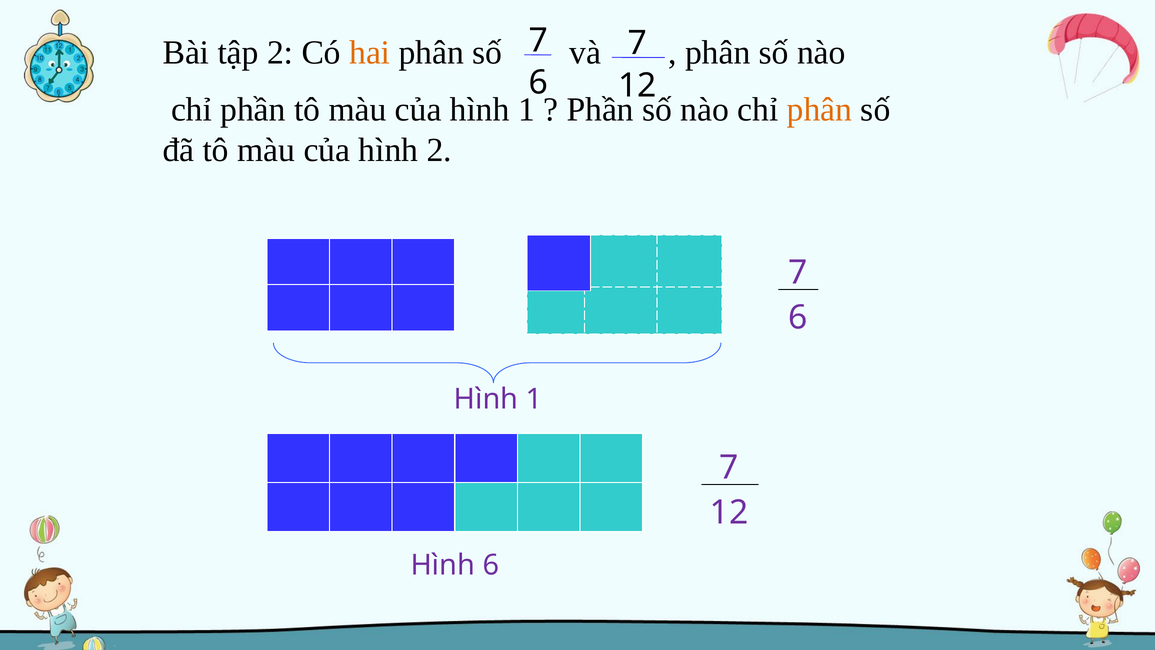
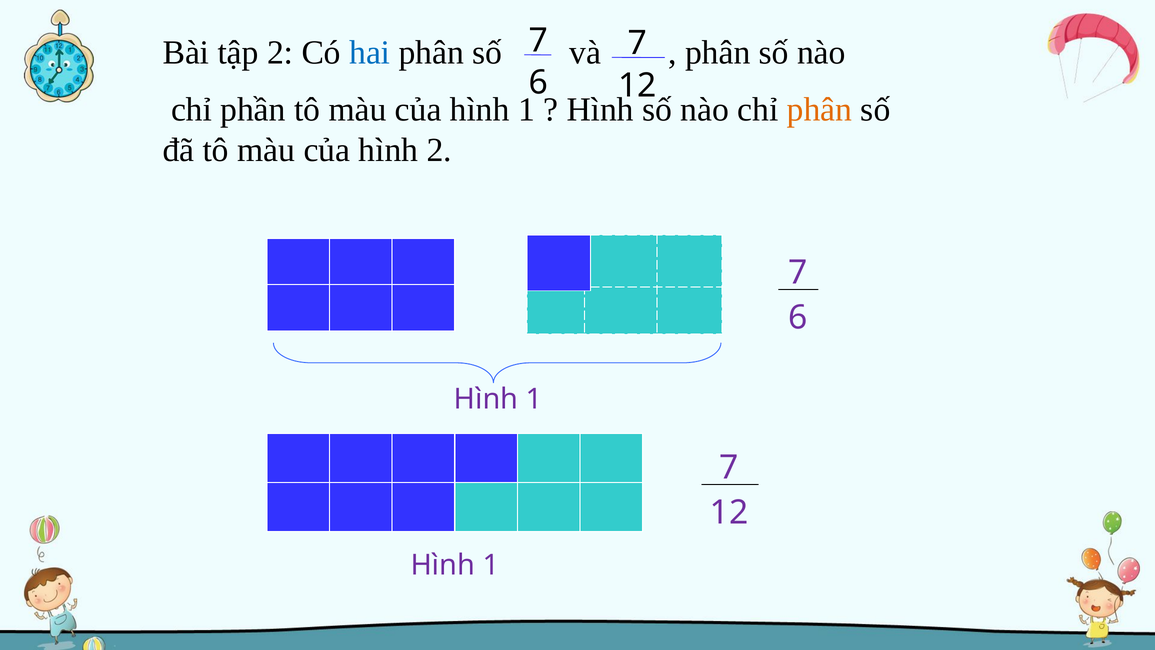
hai colour: orange -> blue (370, 52)
Phần: Phần -> Hình (600, 110)
6: 6 -> 1 (491, 565)
